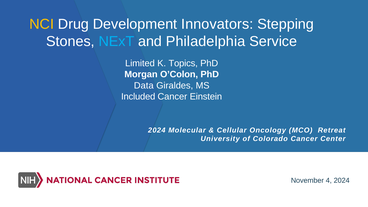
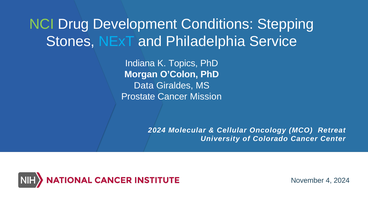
NCI colour: yellow -> light green (42, 24)
Innovators: Innovators -> Conditions (217, 24)
Limited: Limited -> Indiana (140, 63)
Included: Included -> Prostate (138, 97)
Einstein: Einstein -> Mission (206, 97)
